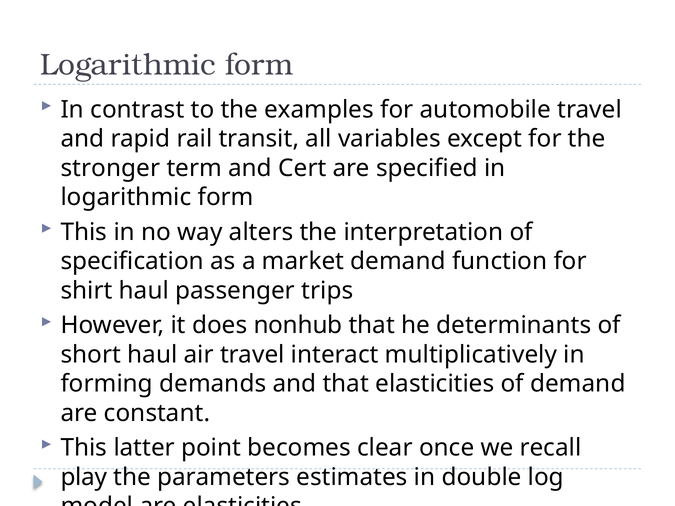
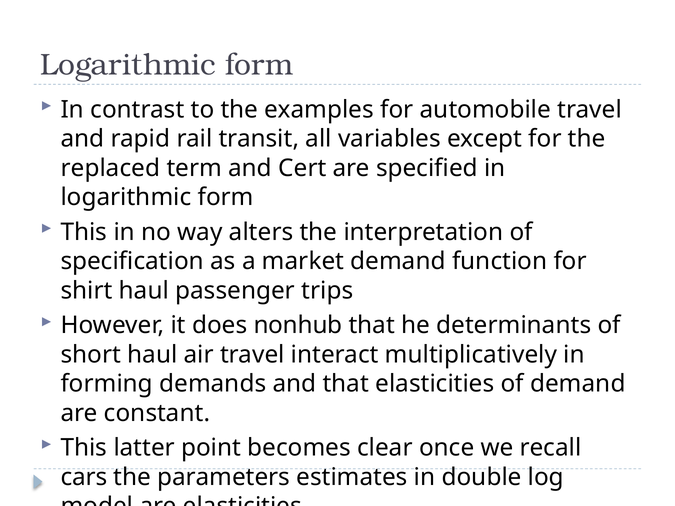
stronger: stronger -> replaced (110, 168)
play: play -> cars (84, 477)
